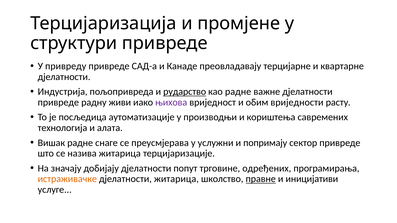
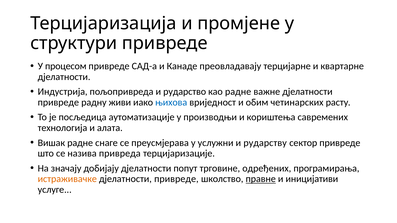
привреду: привреду -> процесом (66, 66)
рударство underline: present -> none (185, 92)
њихова colour: purple -> blue (171, 103)
вриједности: вриједности -> четинарских (297, 103)
попримају: попримају -> рударству (265, 143)
назива житарица: житарица -> привреда (120, 154)
житарица: житарица -> привреде (176, 179)
